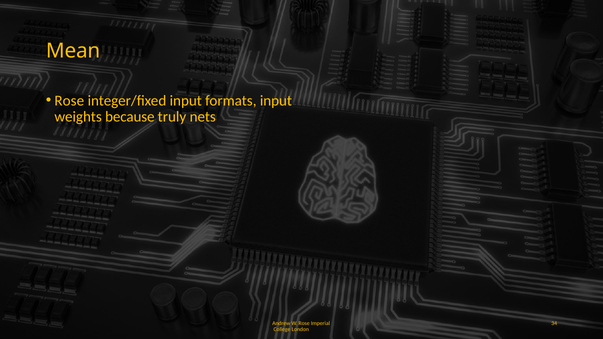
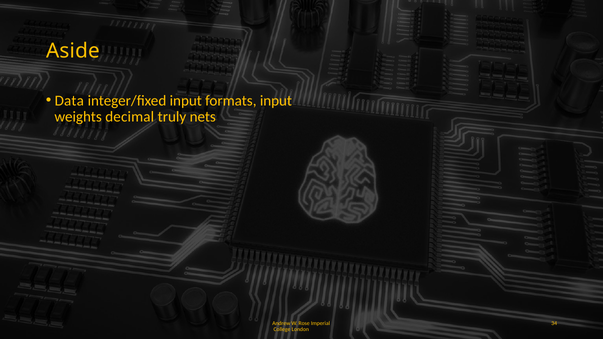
Mean: Mean -> Aside (73, 51)
Rose: Rose -> Data (69, 101)
because: because -> decimal (130, 117)
